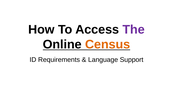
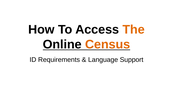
The colour: purple -> orange (134, 30)
